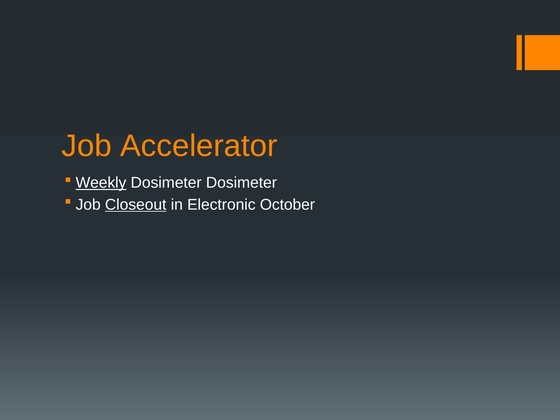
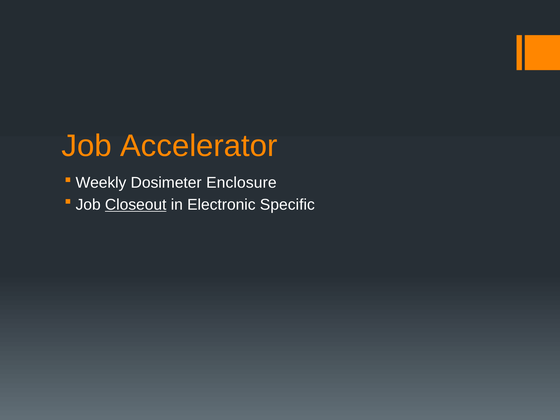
Weekly underline: present -> none (101, 183)
Dosimeter Dosimeter: Dosimeter -> Enclosure (241, 183)
October: October -> Specific (287, 205)
